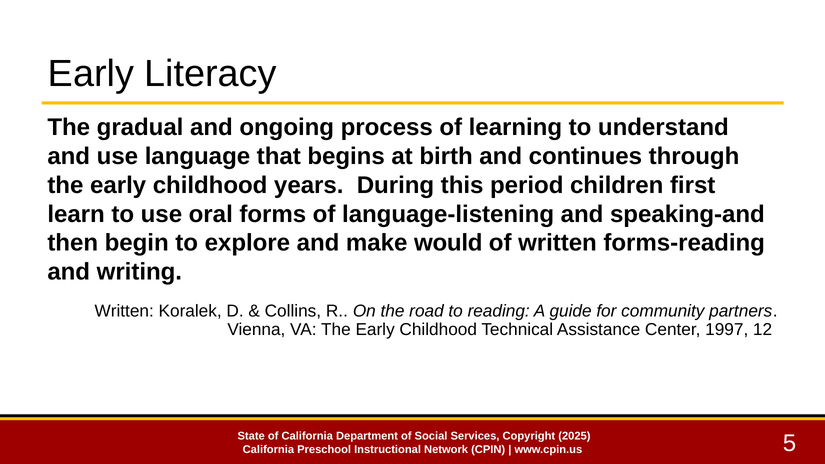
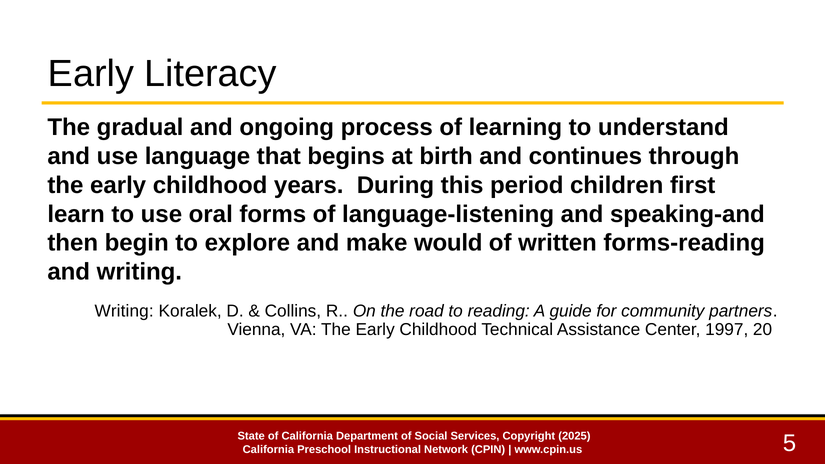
Written: Written -> Writing (124, 311)
12: 12 -> 20 (763, 330)
